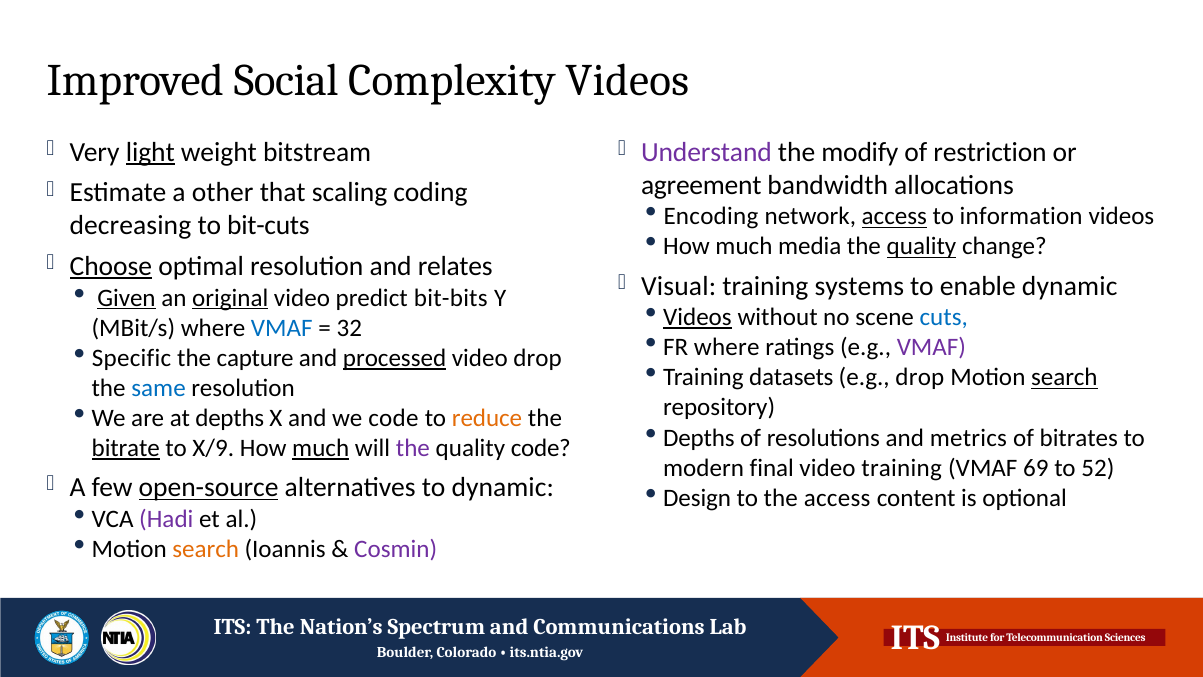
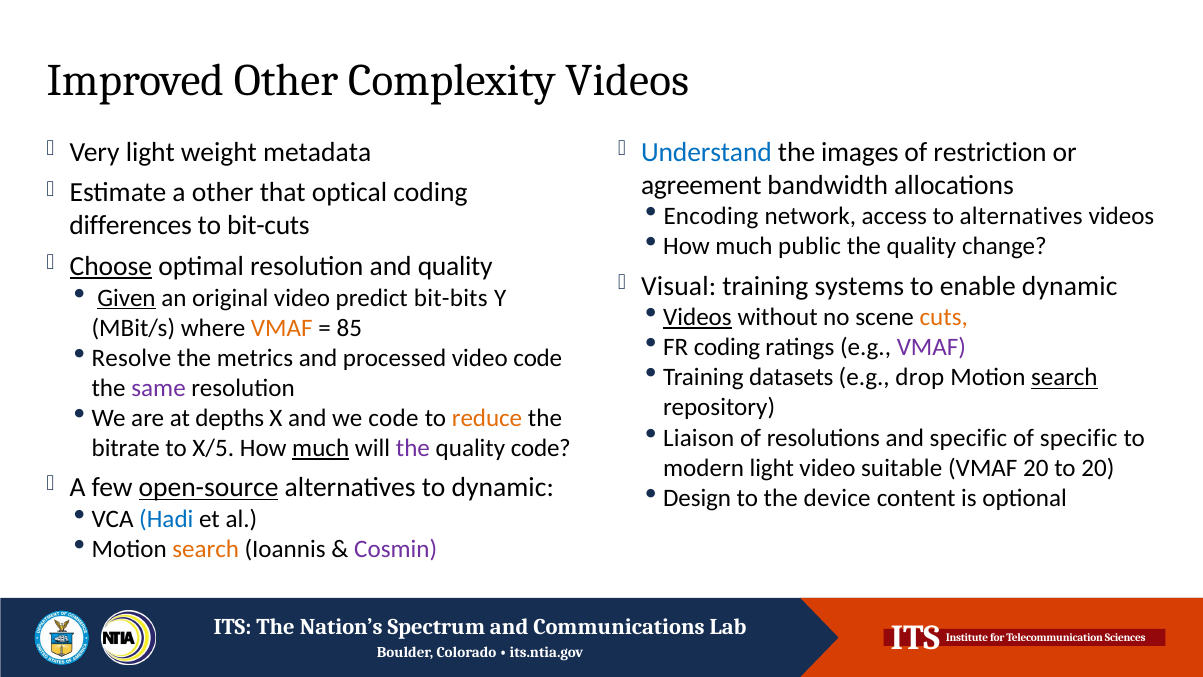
Improved Social: Social -> Other (286, 81)
light underline: present -> none (150, 152)
bitstream: bitstream -> metadata (317, 152)
Understand colour: purple -> blue (706, 152)
modify: modify -> images (860, 152)
scaling: scaling -> optical (349, 193)
access underline: present -> none (894, 216)
to information: information -> alternatives (1021, 216)
decreasing: decreasing -> differences (131, 226)
media: media -> public (810, 247)
quality underline: present -> none (921, 247)
and relates: relates -> quality (455, 266)
original underline: present -> none (230, 298)
cuts colour: blue -> orange (944, 317)
VMAF colour: blue -> orange (282, 328)
32: 32 -> 85 (349, 328)
FR where: where -> coding (727, 347)
Specific: Specific -> Resolve (132, 358)
capture: capture -> metrics (255, 358)
processed underline: present -> none (395, 358)
video drop: drop -> code (538, 358)
same colour: blue -> purple (159, 388)
Depths: Depths -> Liaison (699, 438)
and metrics: metrics -> specific (968, 438)
of bitrates: bitrates -> specific (1079, 438)
bitrate underline: present -> none (126, 448)
X/9: X/9 -> X/5 (213, 448)
modern final: final -> light (772, 468)
video training: training -> suitable (902, 468)
VMAF 69: 69 -> 20 (1036, 468)
to 52: 52 -> 20 (1098, 468)
the access: access -> device (837, 498)
Hadi colour: purple -> blue (166, 519)
